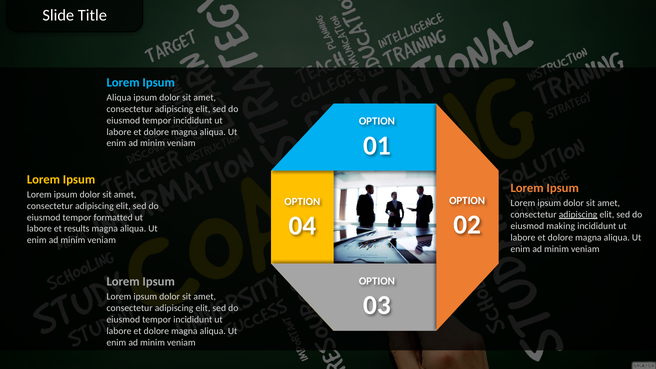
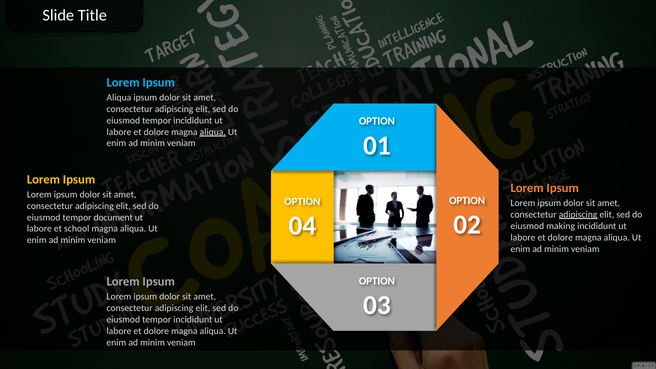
aliqua underline: none -> present (213, 132)
formatted: formatted -> document (113, 217)
results: results -> school (77, 229)
